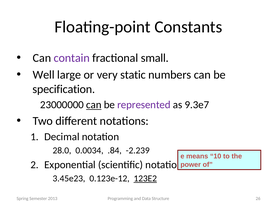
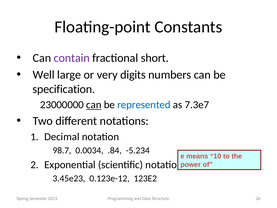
small: small -> short (155, 58)
static: static -> digits (133, 75)
represented colour: purple -> blue (144, 105)
9.3e7: 9.3e7 -> 7.3e7 (197, 105)
28.0: 28.0 -> 98.7 (62, 150)
-2.239: -2.239 -> -5.234 (138, 150)
123E2 underline: present -> none (145, 178)
